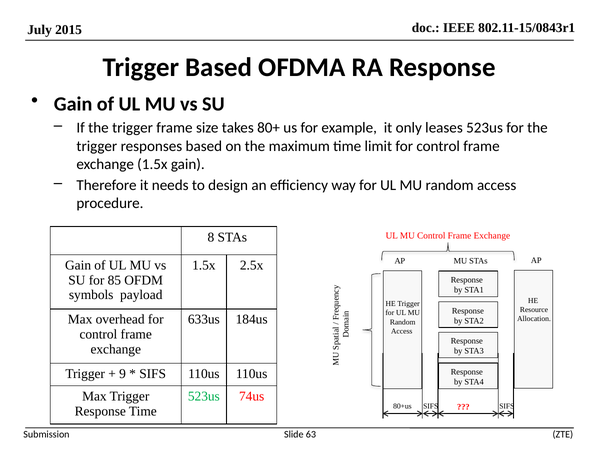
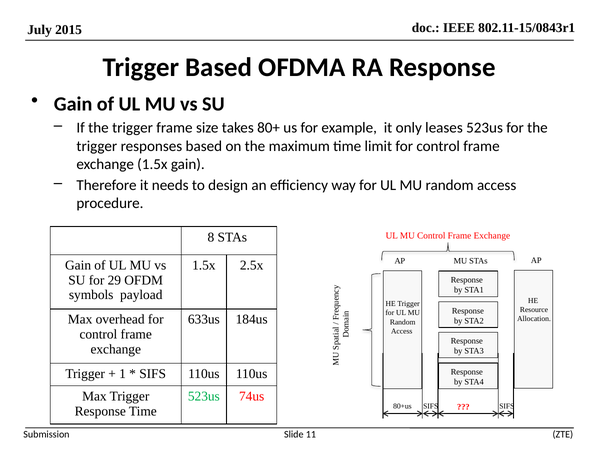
85: 85 -> 29 (114, 280)
9: 9 -> 1 (123, 374)
63: 63 -> 11 (311, 434)
